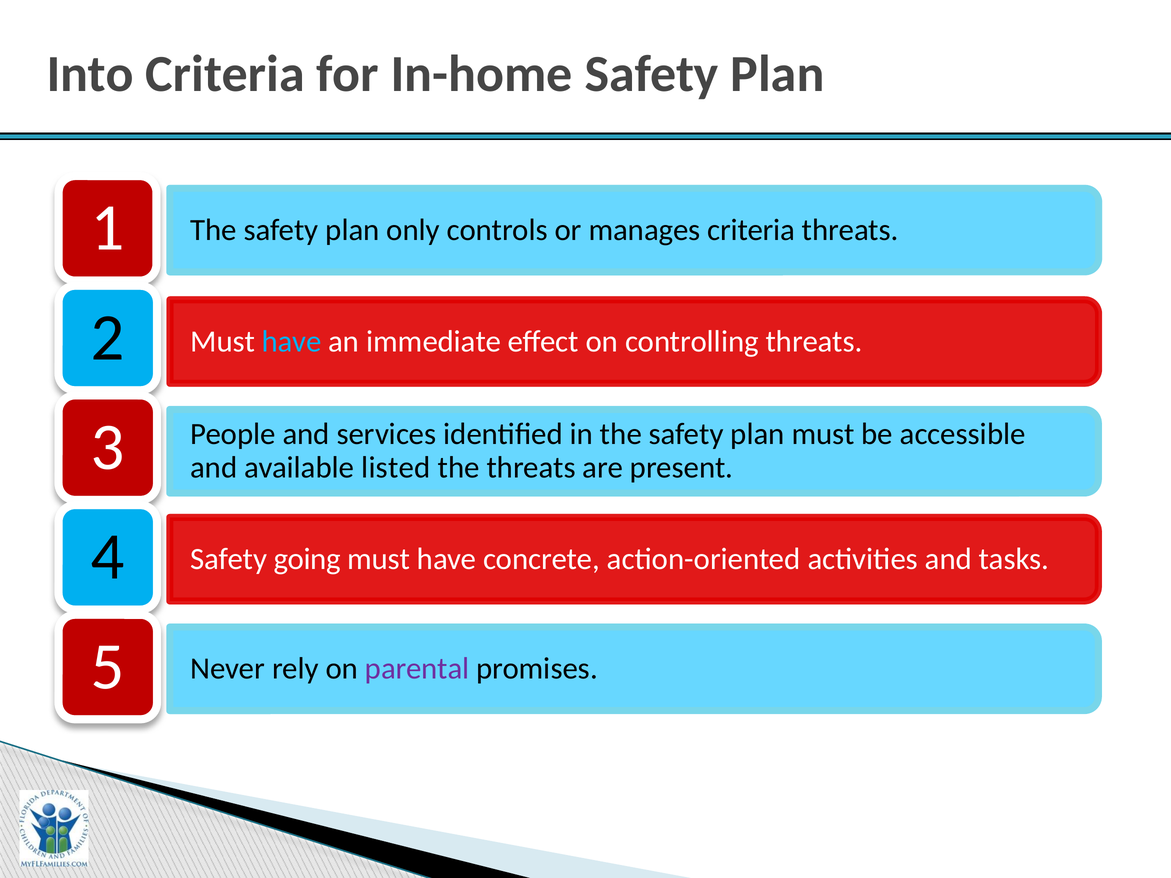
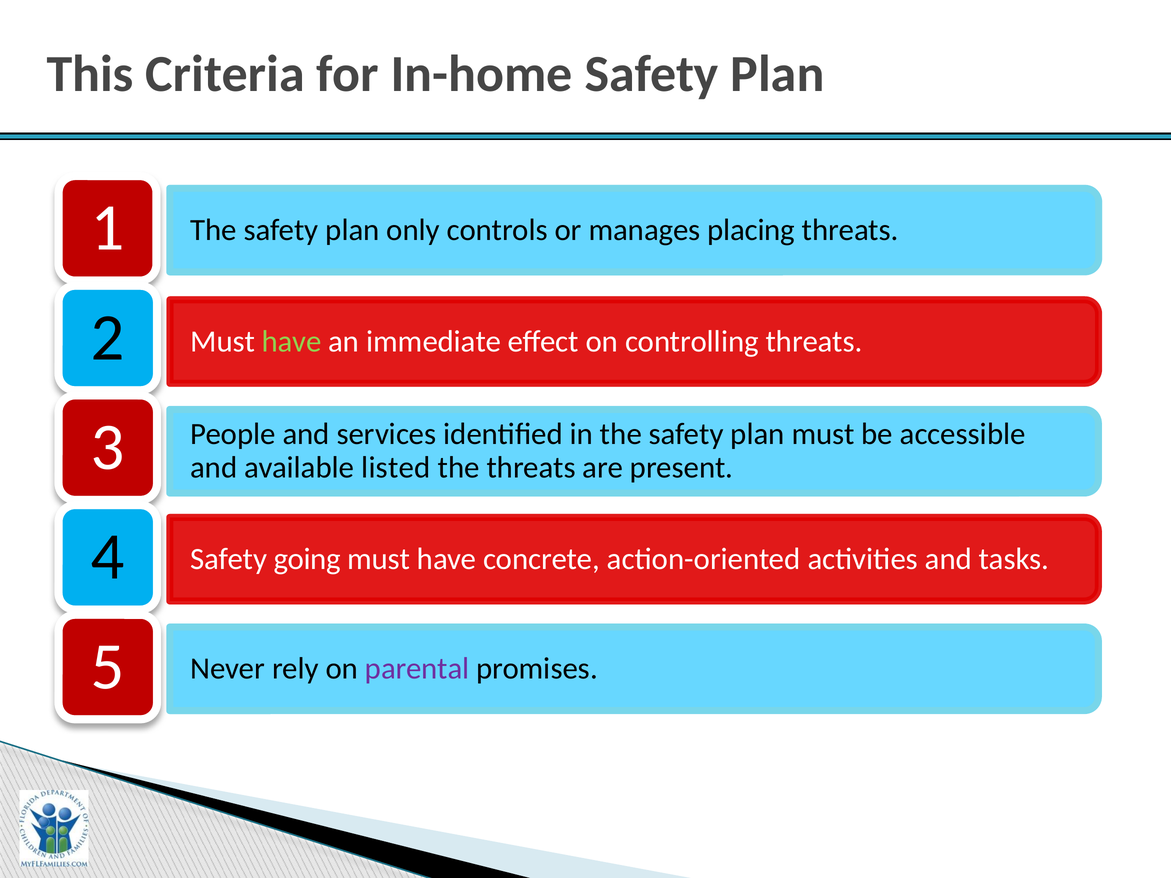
Into: Into -> This (90, 74)
manages criteria: criteria -> placing (751, 230)
have colour: light blue -> light green (292, 341)
